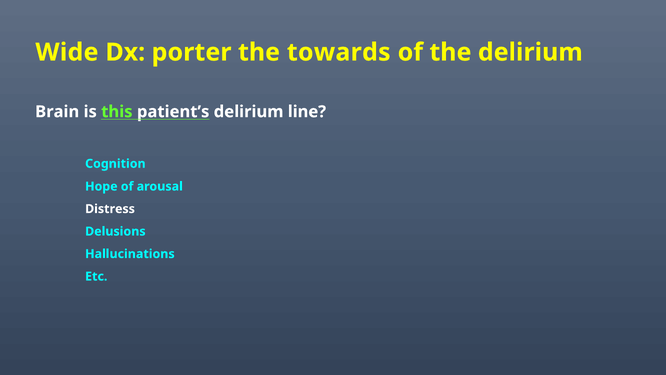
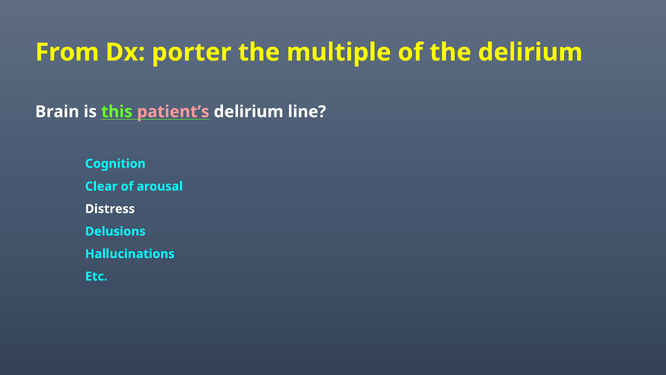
Wide: Wide -> From (67, 52)
towards: towards -> multiple (339, 52)
patient’s colour: white -> pink (173, 112)
Hope: Hope -> Clear (101, 186)
